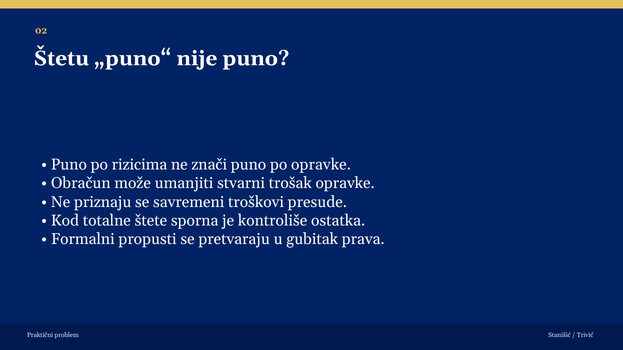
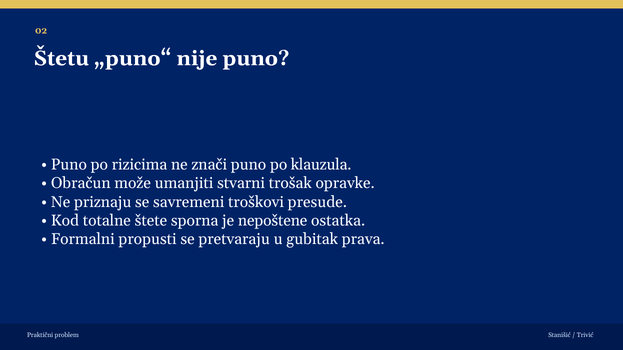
po opravke: opravke -> klauzula (321, 165)
kontroliše: kontroliše -> nepoštene (273, 221)
